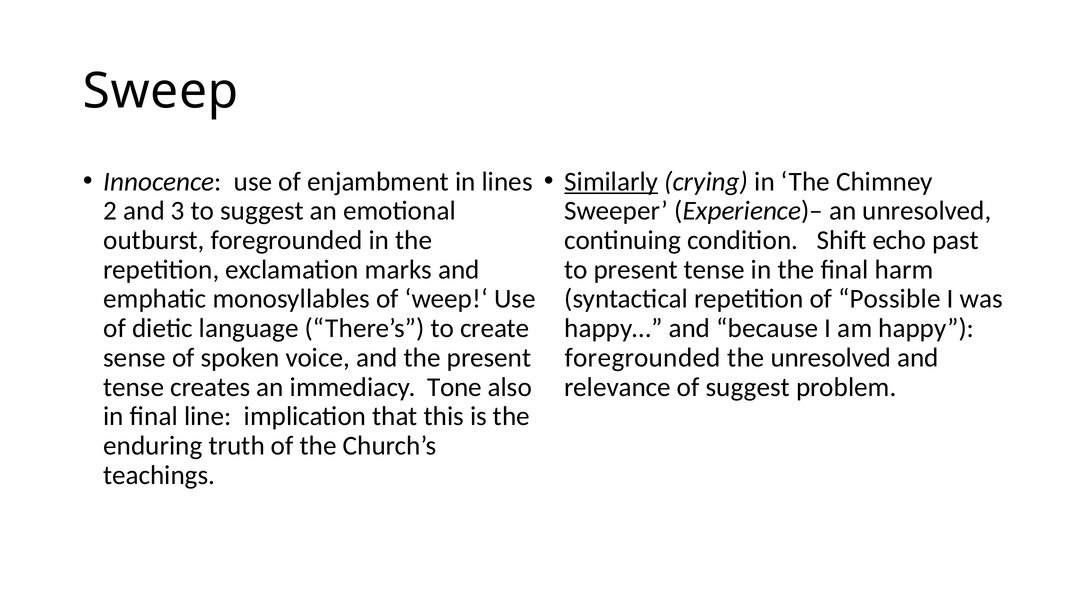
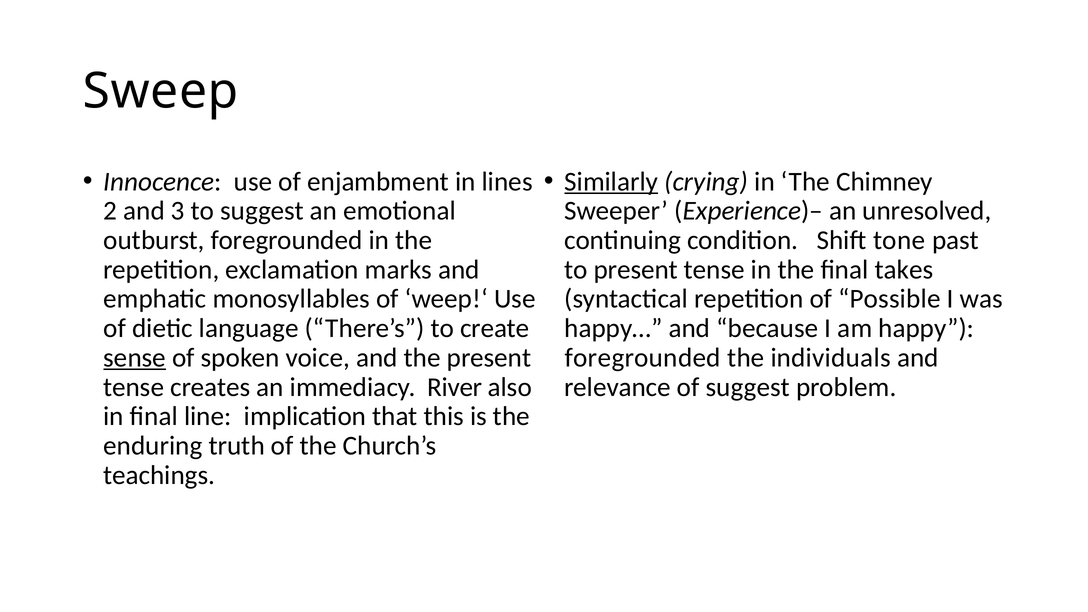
echo: echo -> tone (899, 240)
harm: harm -> takes (904, 270)
sense underline: none -> present (135, 358)
the unresolved: unresolved -> individuals (831, 358)
Tone: Tone -> River (455, 387)
